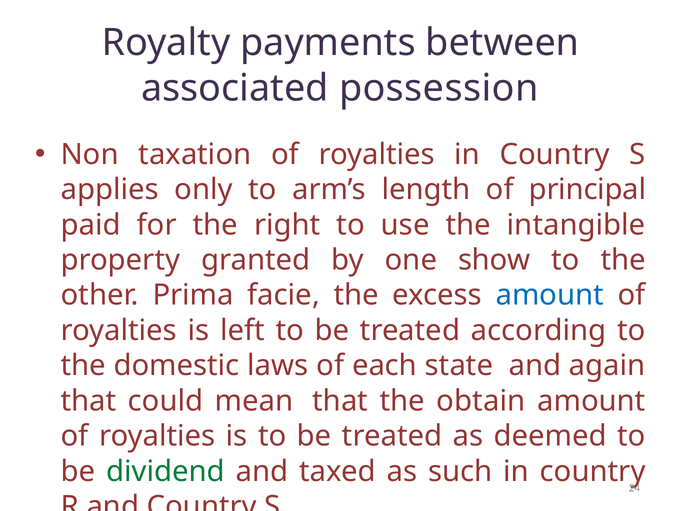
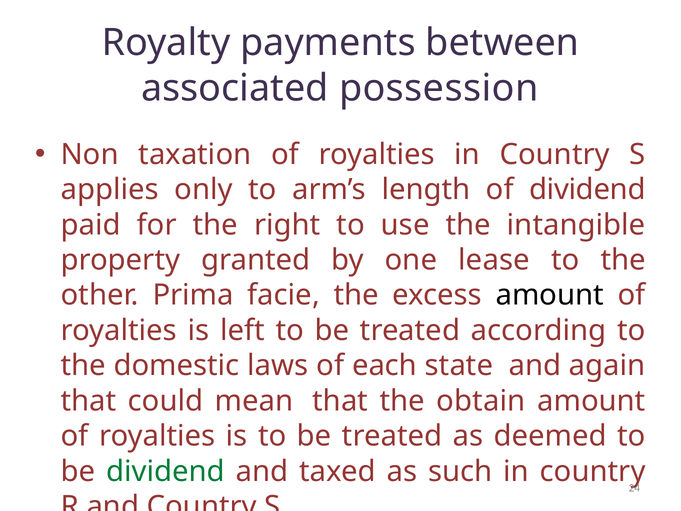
of principal: principal -> dividend (587, 190)
show: show -> lease (494, 260)
amount colour: blue -> black (550, 295)
